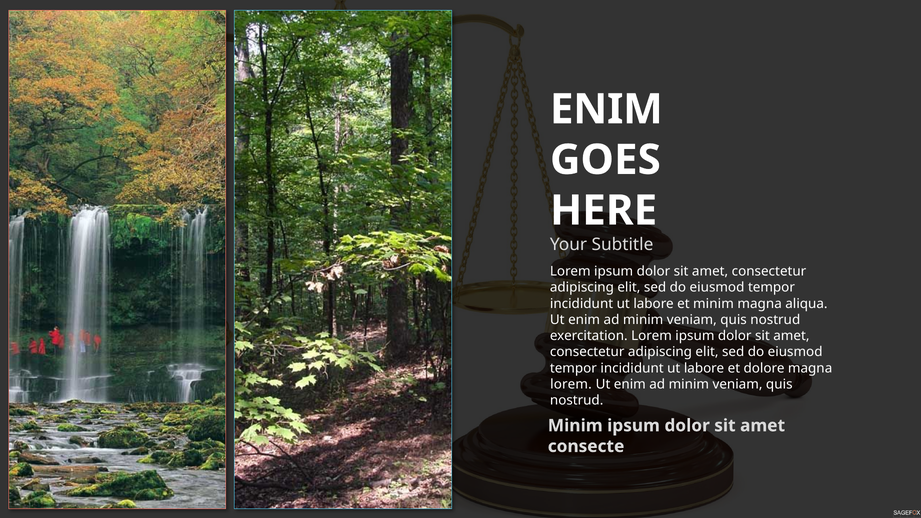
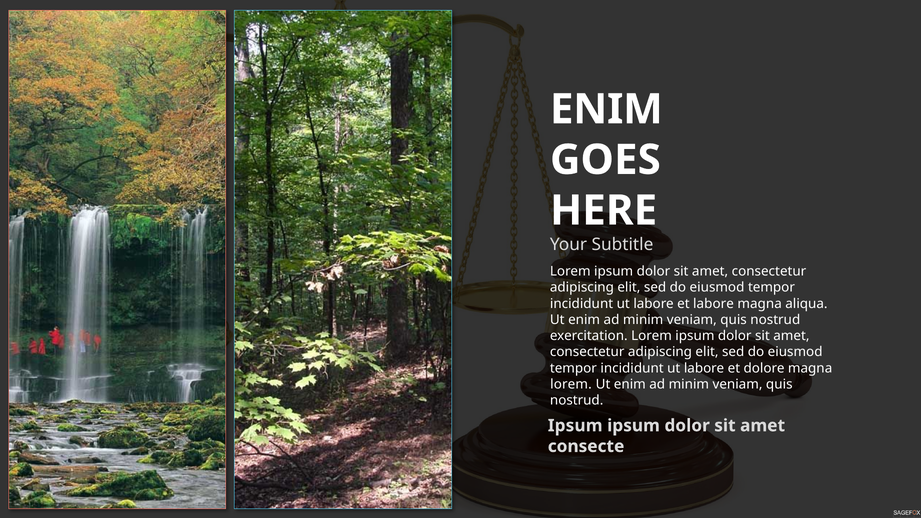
et minim: minim -> labore (714, 304)
Minim: Minim -> Ipsum (575, 426)
